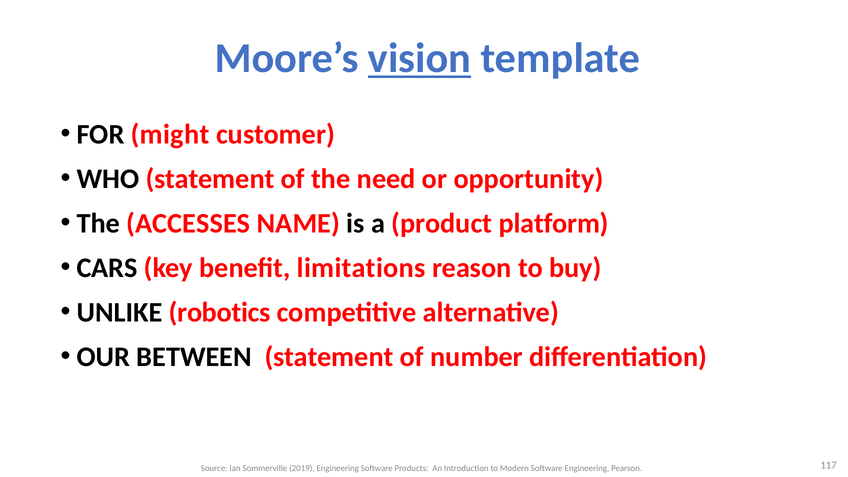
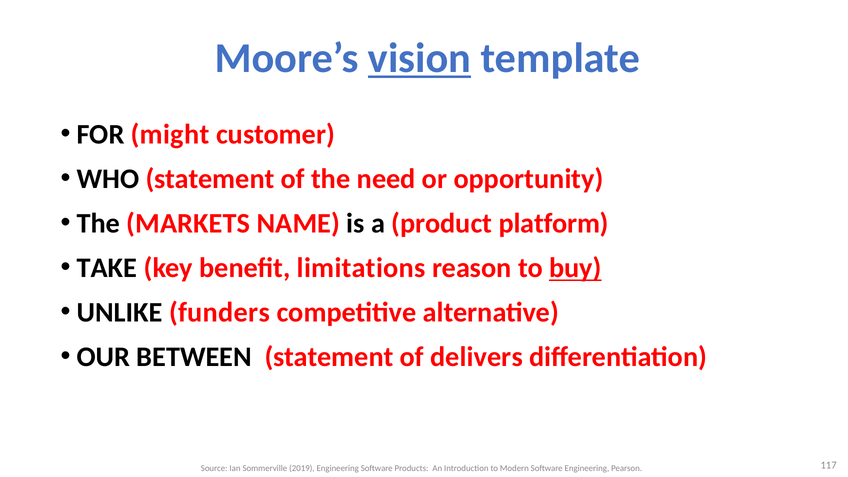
ACCESSES: ACCESSES -> MARKETS (188, 223)
CARS: CARS -> TAKE (107, 268)
buy underline: none -> present (575, 268)
robotics: robotics -> funders (219, 313)
number: number -> delivers (477, 357)
